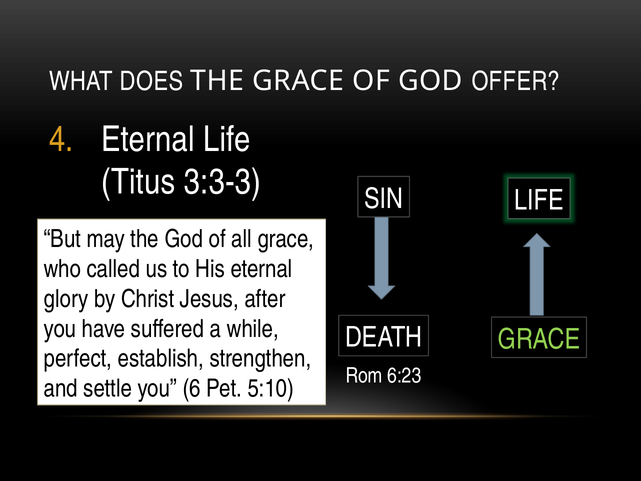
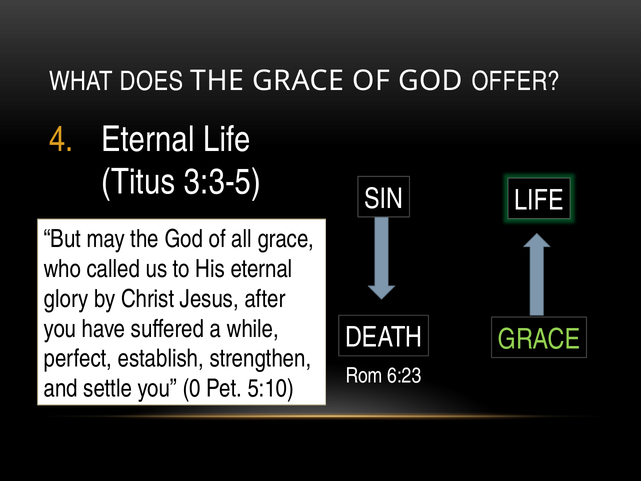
3:3-3: 3:3-3 -> 3:3-5 (223, 182)
6: 6 -> 0 (192, 388)
